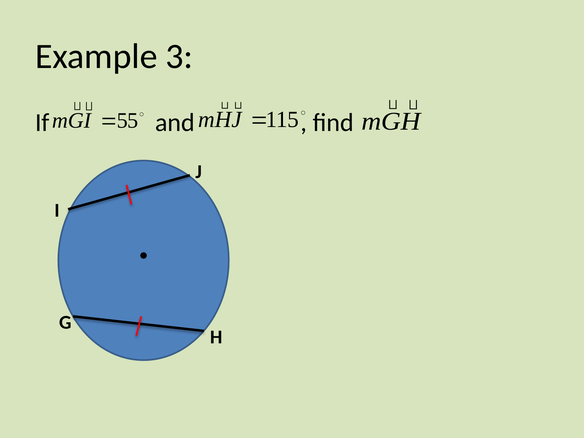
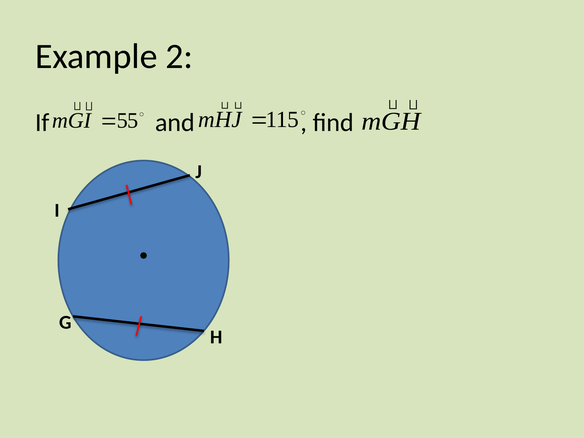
3: 3 -> 2 (179, 57)
